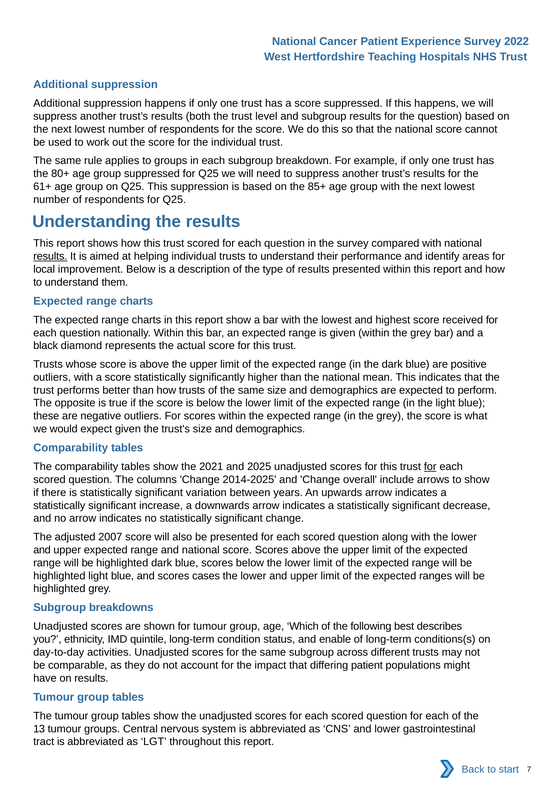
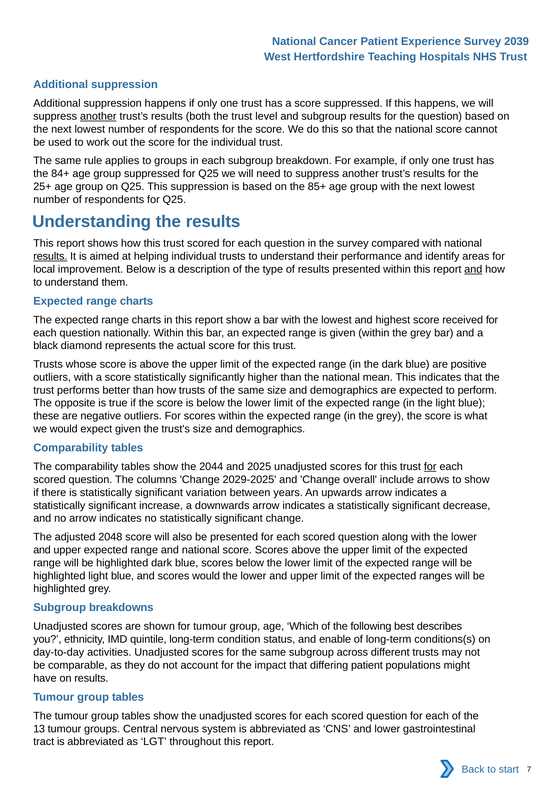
2022: 2022 -> 2039 (517, 42)
another underline: none -> present (98, 116)
80+: 80+ -> 84+ (60, 173)
61+: 61+ -> 25+ (42, 186)
and underline: none -> present (473, 269)
2021: 2021 -> 2044 (211, 466)
2014-2025: 2014-2025 -> 2029-2025 (249, 479)
2007: 2007 -> 2048 (110, 536)
scores cases: cases -> would (206, 575)
